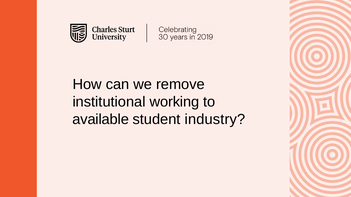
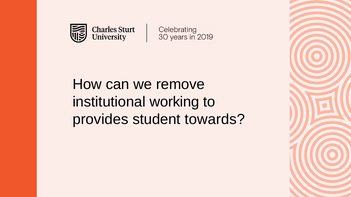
available: available -> provides (101, 120)
industry: industry -> towards (215, 120)
